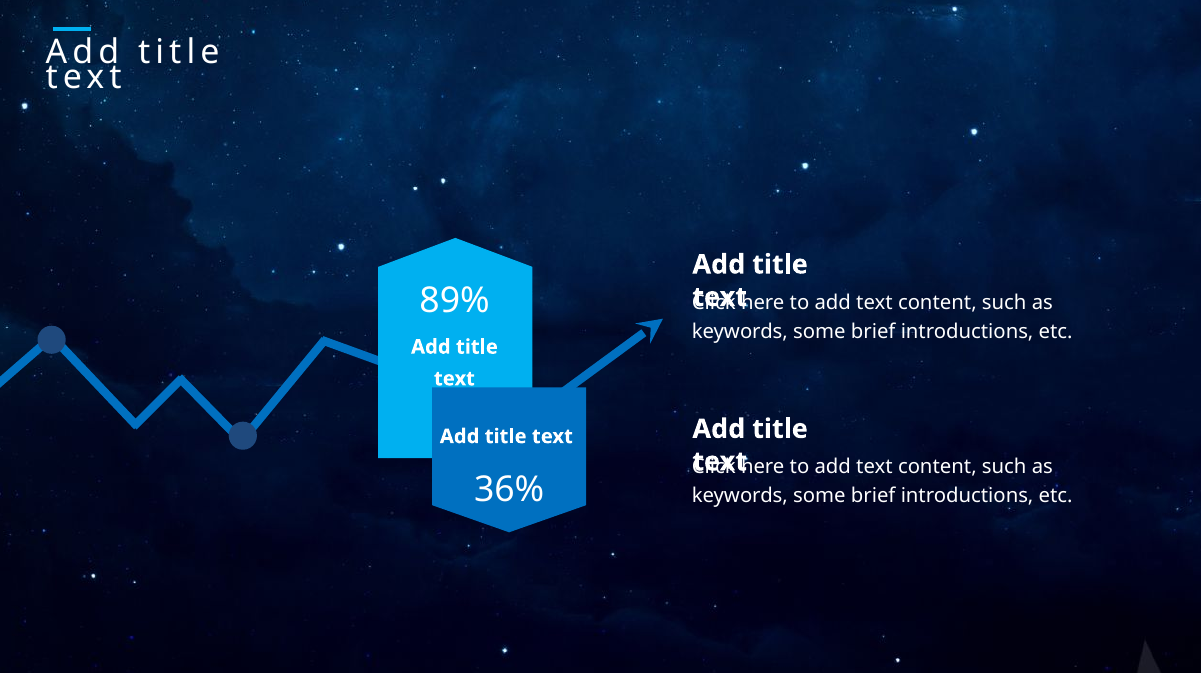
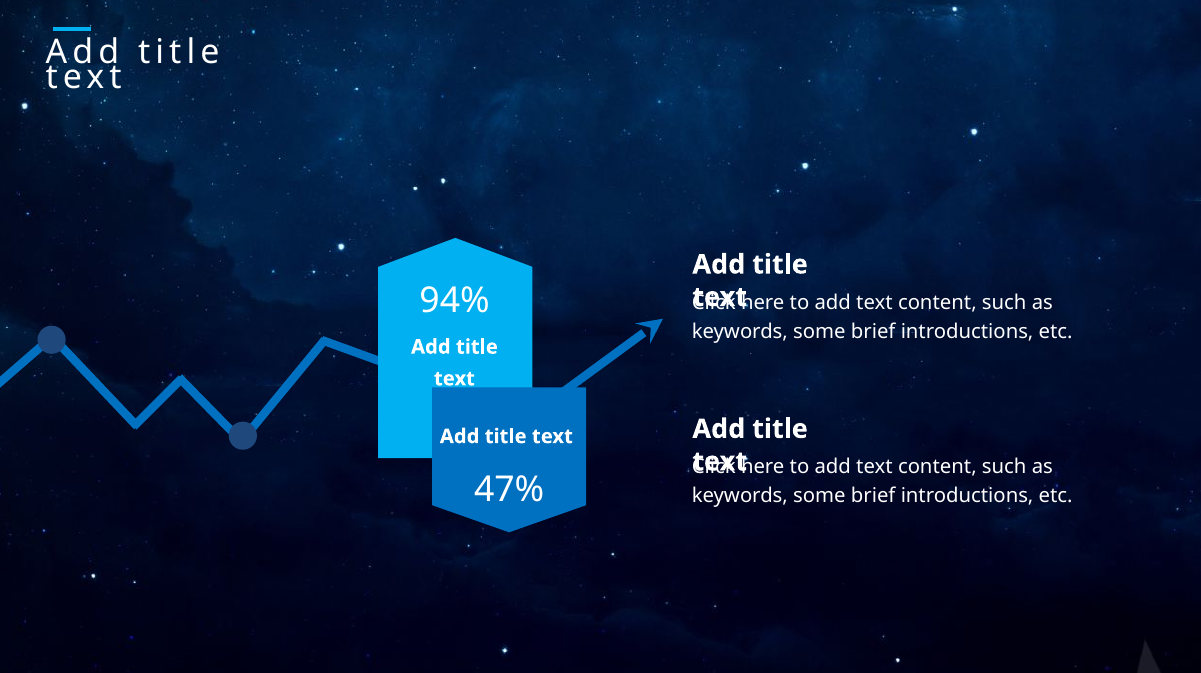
89%: 89% -> 94% (455, 300)
36%: 36% -> 47% (509, 489)
